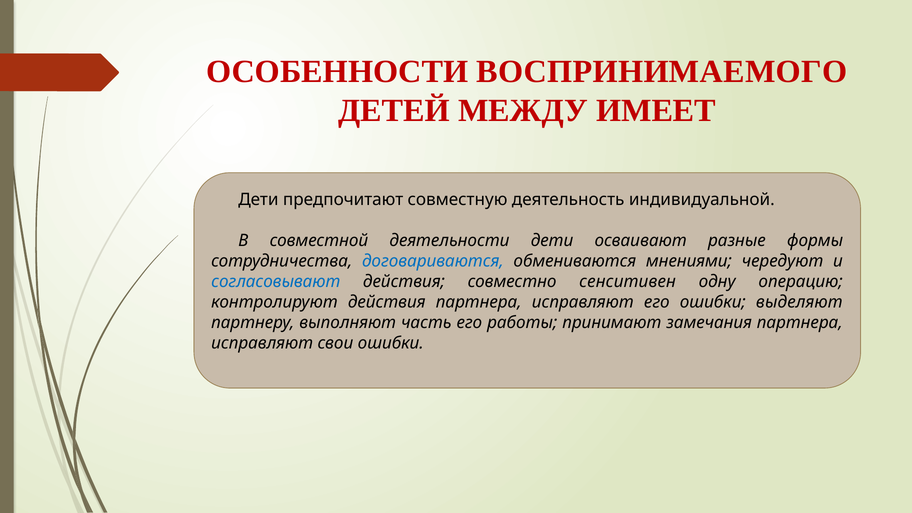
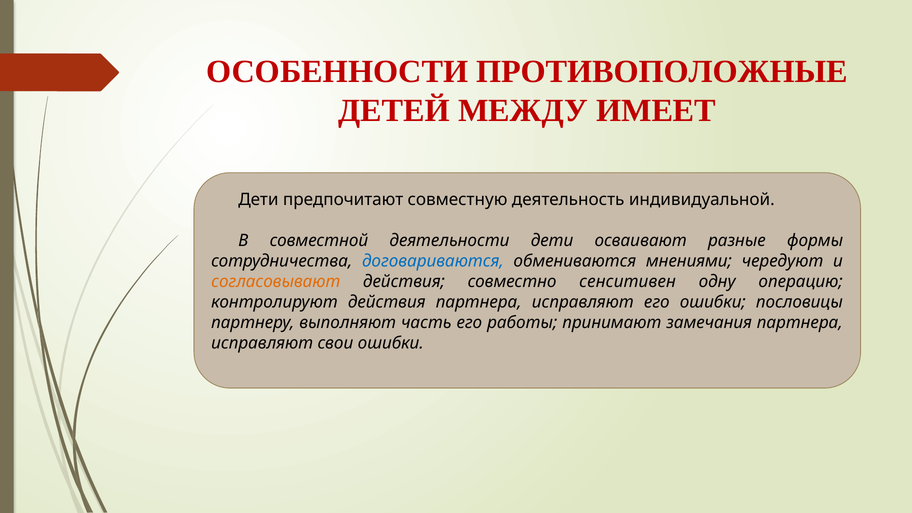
ВОСПРИНИМАЕМОГО: ВОСПРИНИМАЕМОГО -> ПРОТИВОПОЛОЖНЫЕ (662, 72)
согласовывают colour: blue -> orange (276, 282)
выделяют: выделяют -> пословицы (799, 302)
